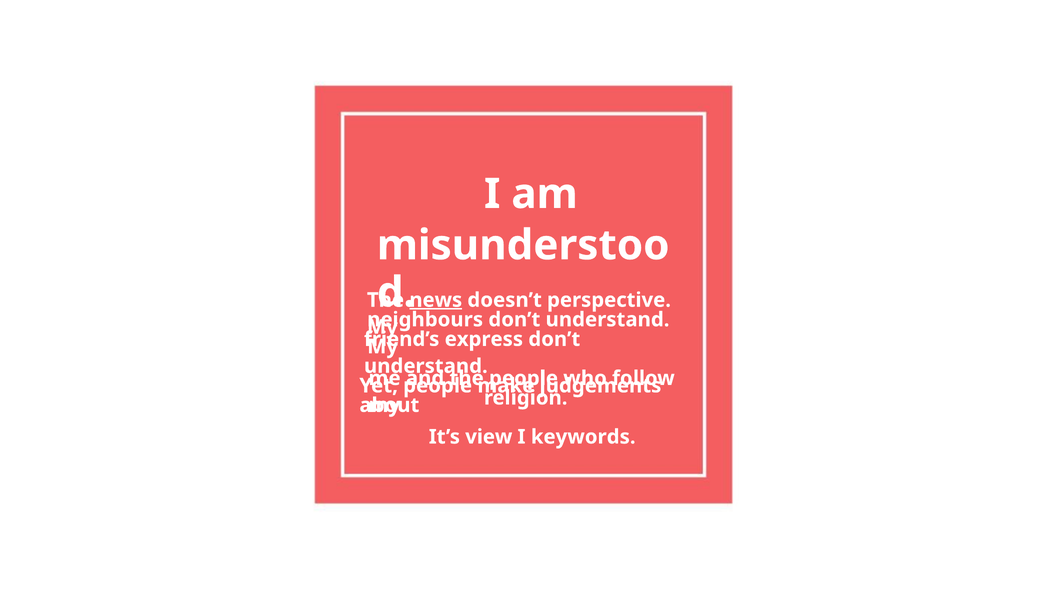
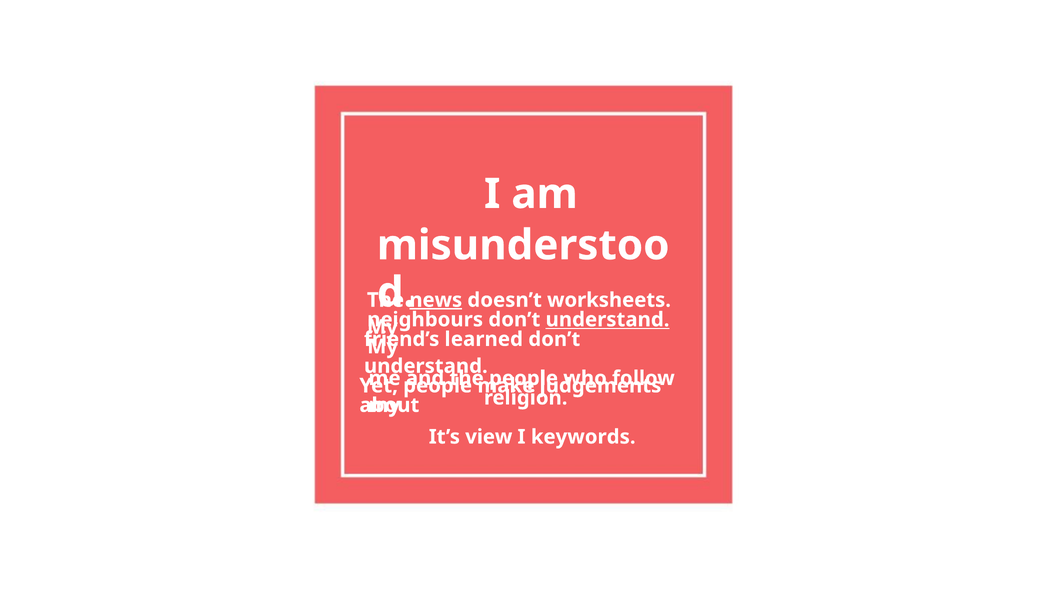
perspective: perspective -> worksheets (609, 300)
understand underline: none -> present (608, 320)
express: express -> learned (484, 339)
